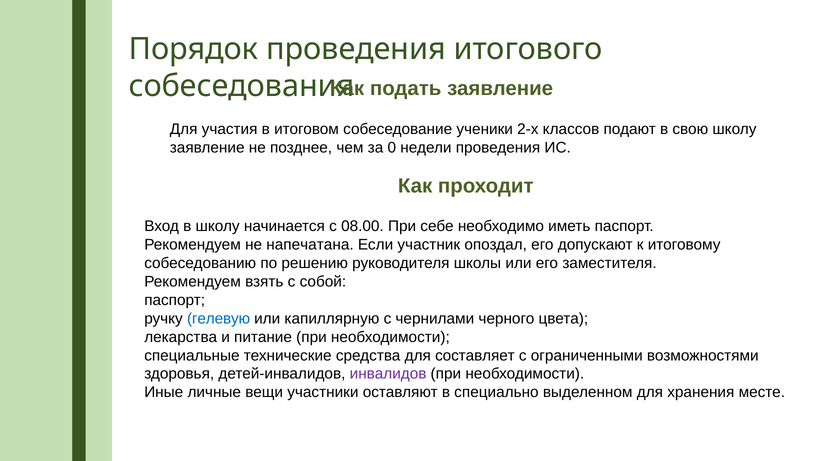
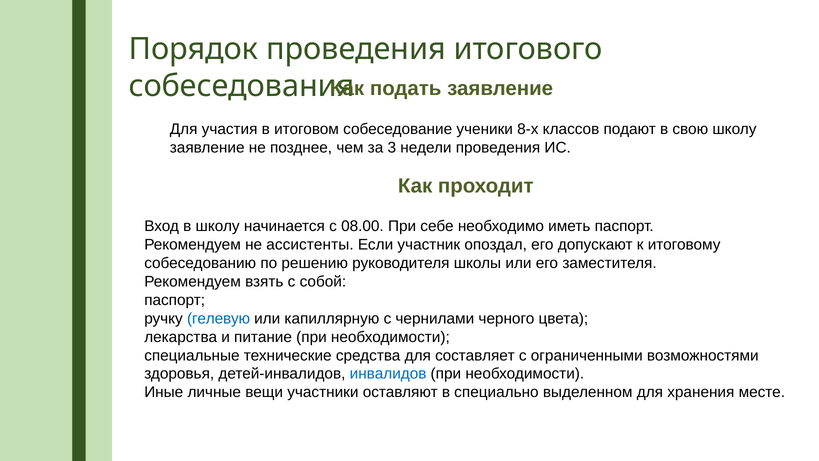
2-х: 2-х -> 8-х (528, 129)
0: 0 -> 3 (392, 147)
напечатана: напечатана -> ассистенты (310, 245)
инвалидов colour: purple -> blue (388, 374)
